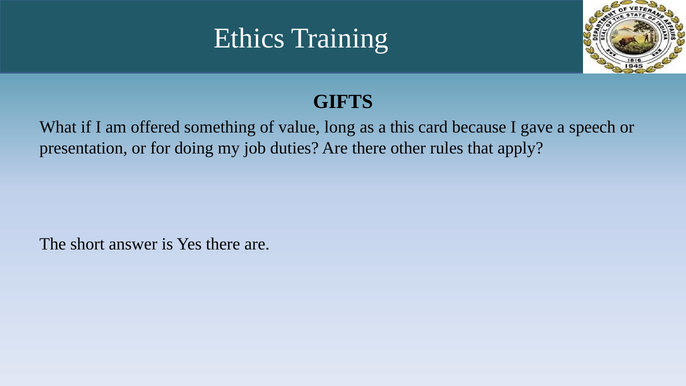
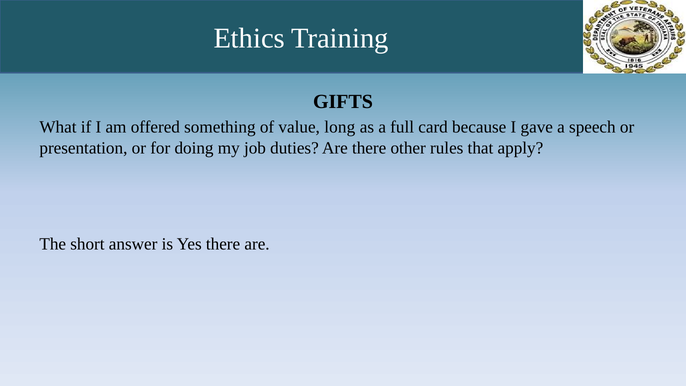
this: this -> full (402, 127)
